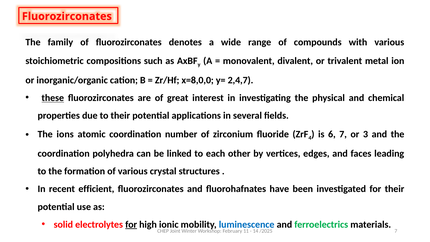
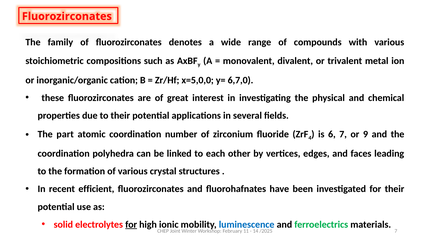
x=8,0,0: x=8,0,0 -> x=5,0,0 (198, 80)
2,4,7: 2,4,7 -> 6,7,0 (241, 80)
these underline: present -> none (53, 98)
ions: ions -> part (65, 134)
3: 3 -> 9 (366, 134)
